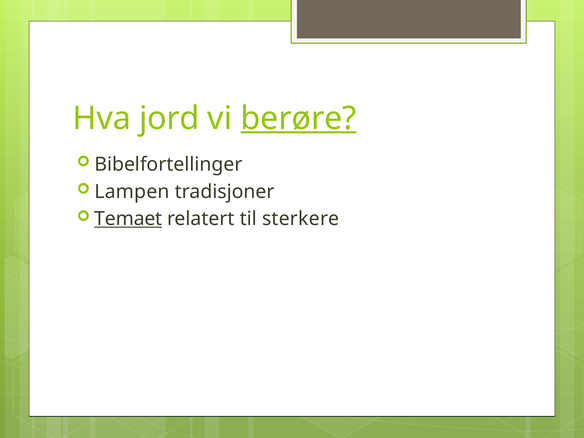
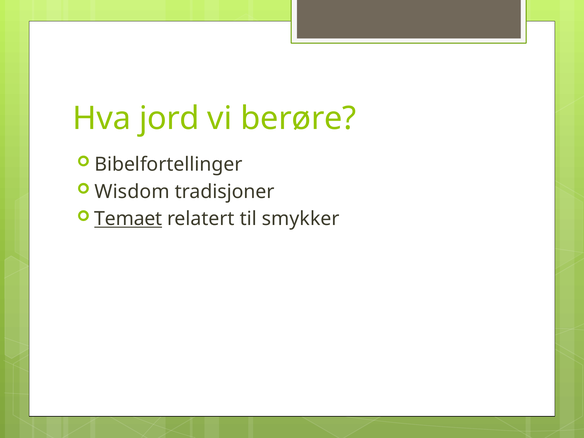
berøre underline: present -> none (298, 119)
Lampen: Lampen -> Wisdom (132, 192)
sterkere: sterkere -> smykker (301, 219)
